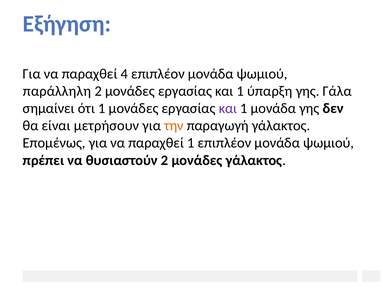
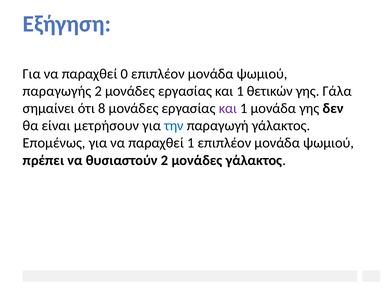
4: 4 -> 0 (124, 74)
παράλληλη: παράλληλη -> παραγωγής (57, 91)
ύπαρξη: ύπαρξη -> θετικών (270, 91)
ότι 1: 1 -> 8 (102, 108)
την colour: orange -> blue (174, 125)
